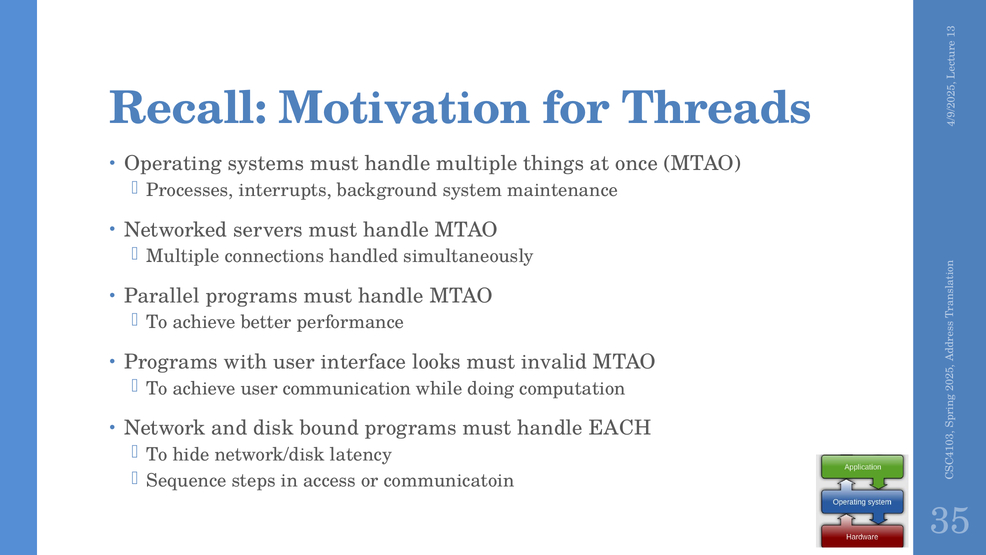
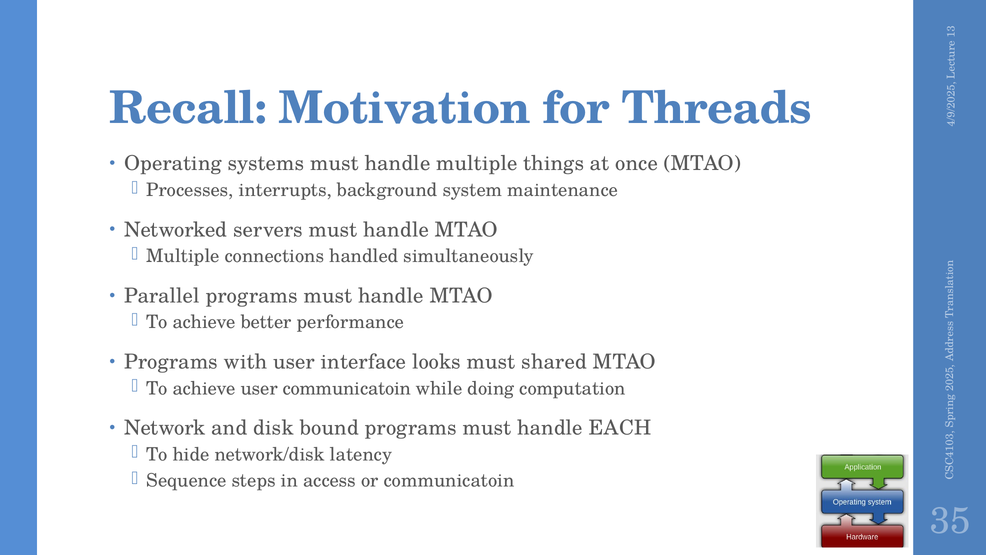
invalid: invalid -> shared (554, 362)
user communication: communication -> communicatoin (347, 388)
